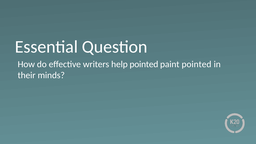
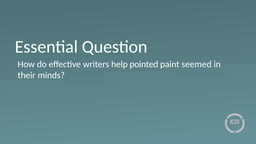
paint pointed: pointed -> seemed (197, 64)
